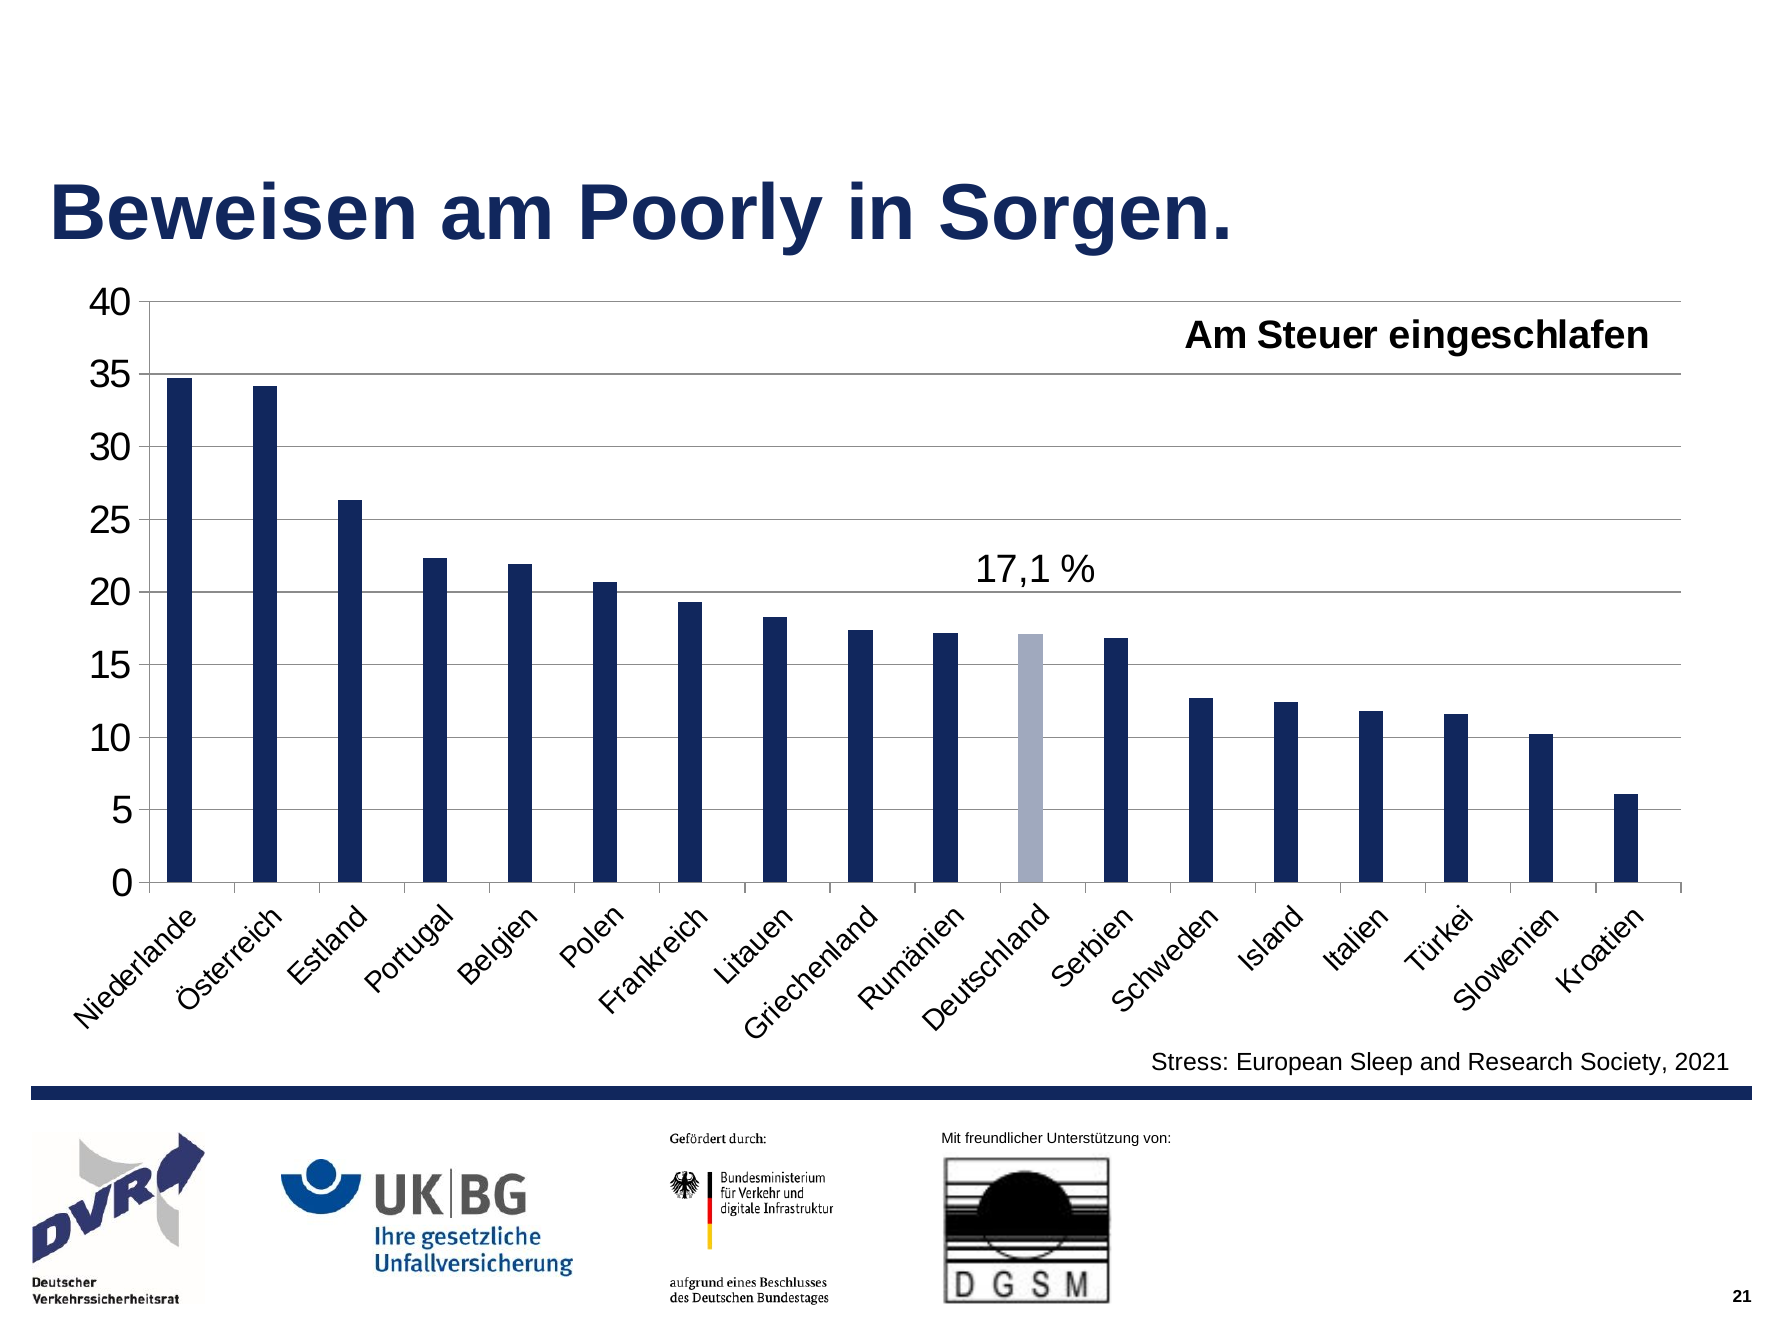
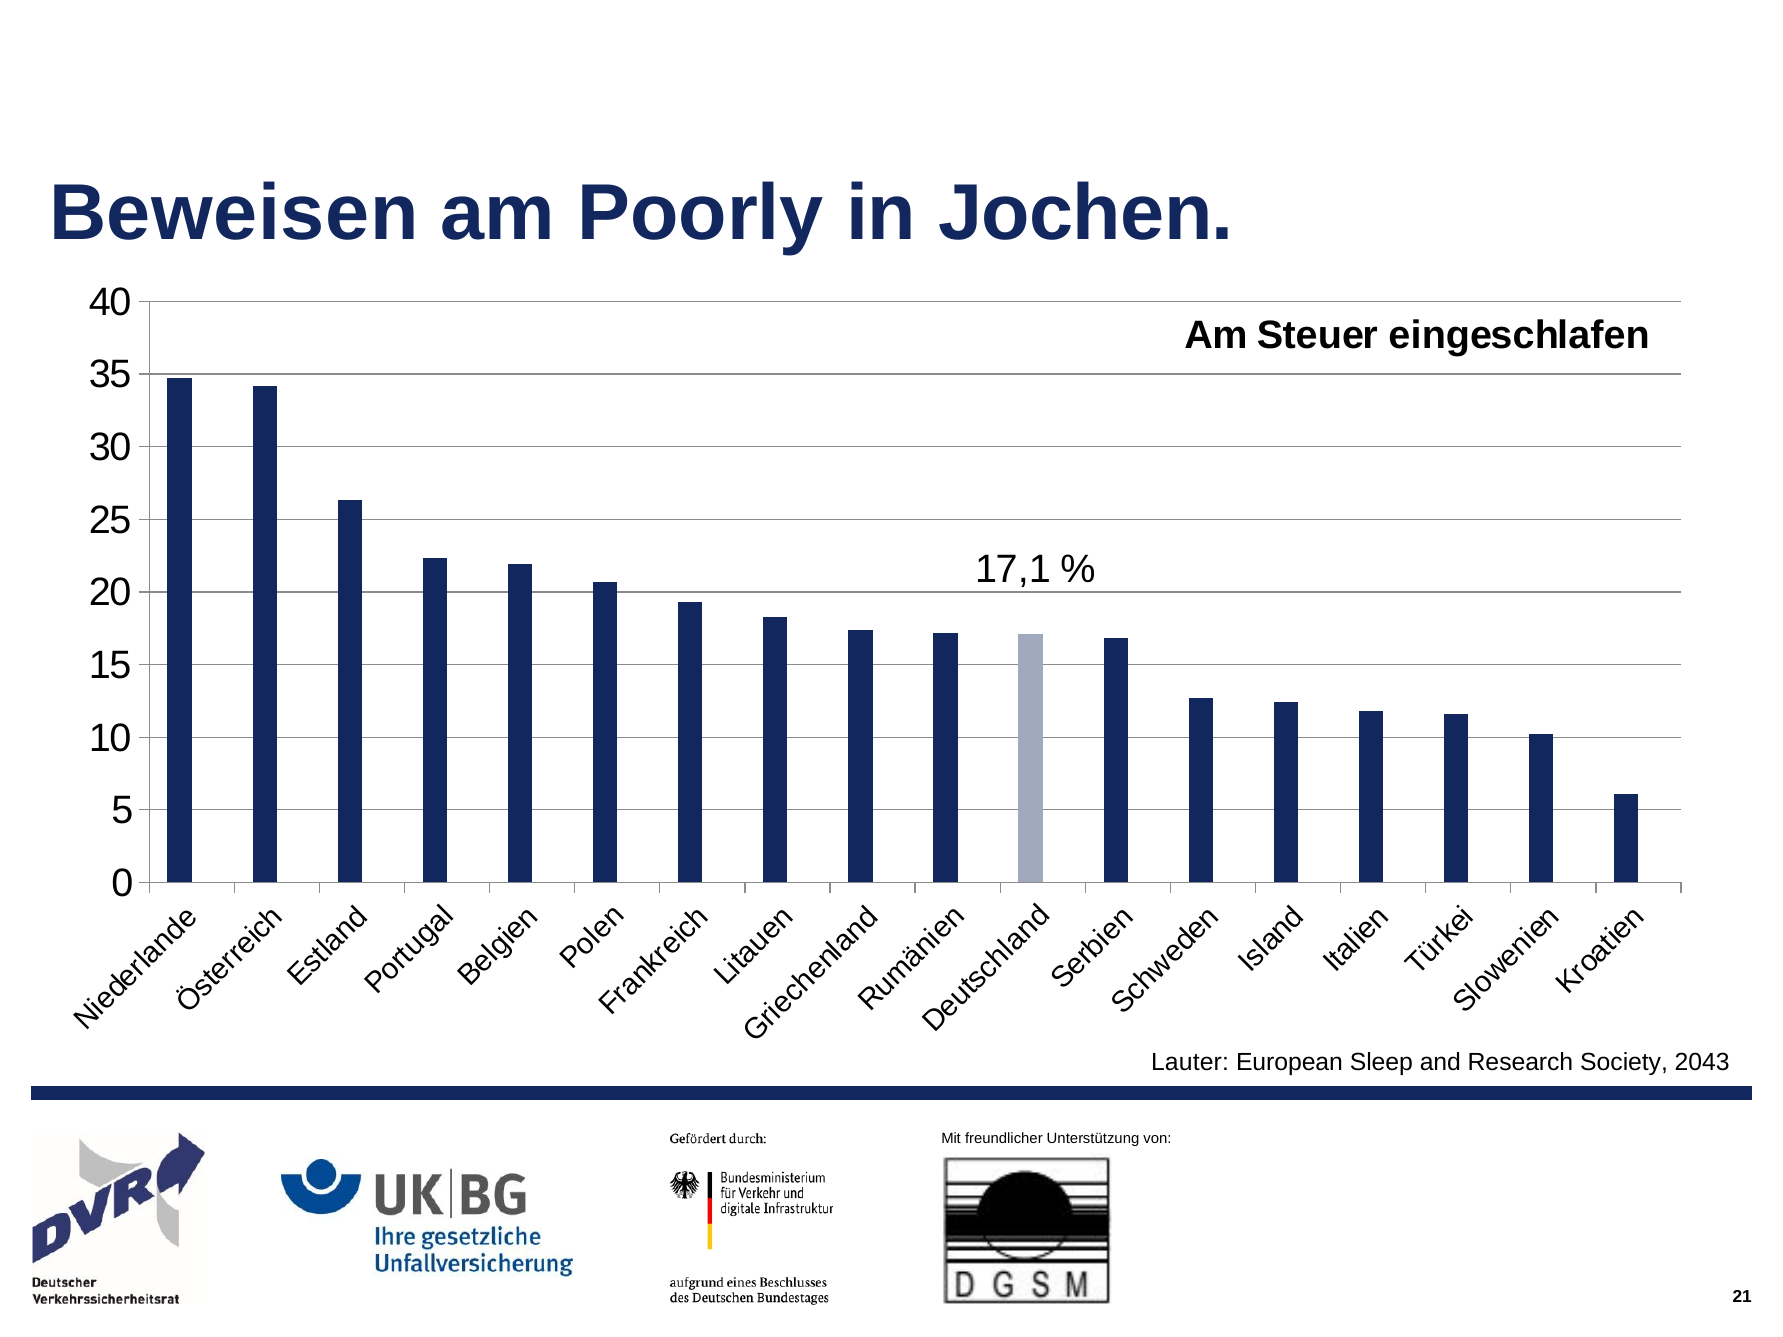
Sorgen: Sorgen -> Jochen (1086, 214)
Stress: Stress -> Lauter (1190, 1063)
2021: 2021 -> 2043 (1702, 1063)
